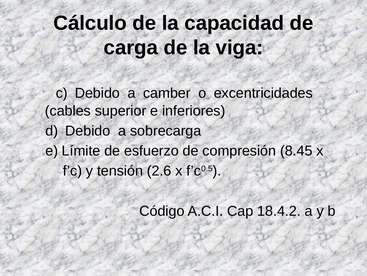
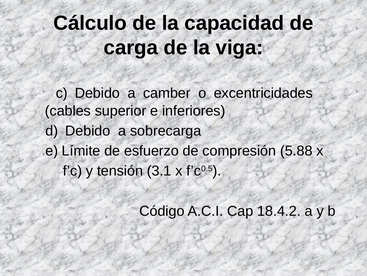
8.45: 8.45 -> 5.88 (296, 150)
2.6: 2.6 -> 3.1 (159, 170)
